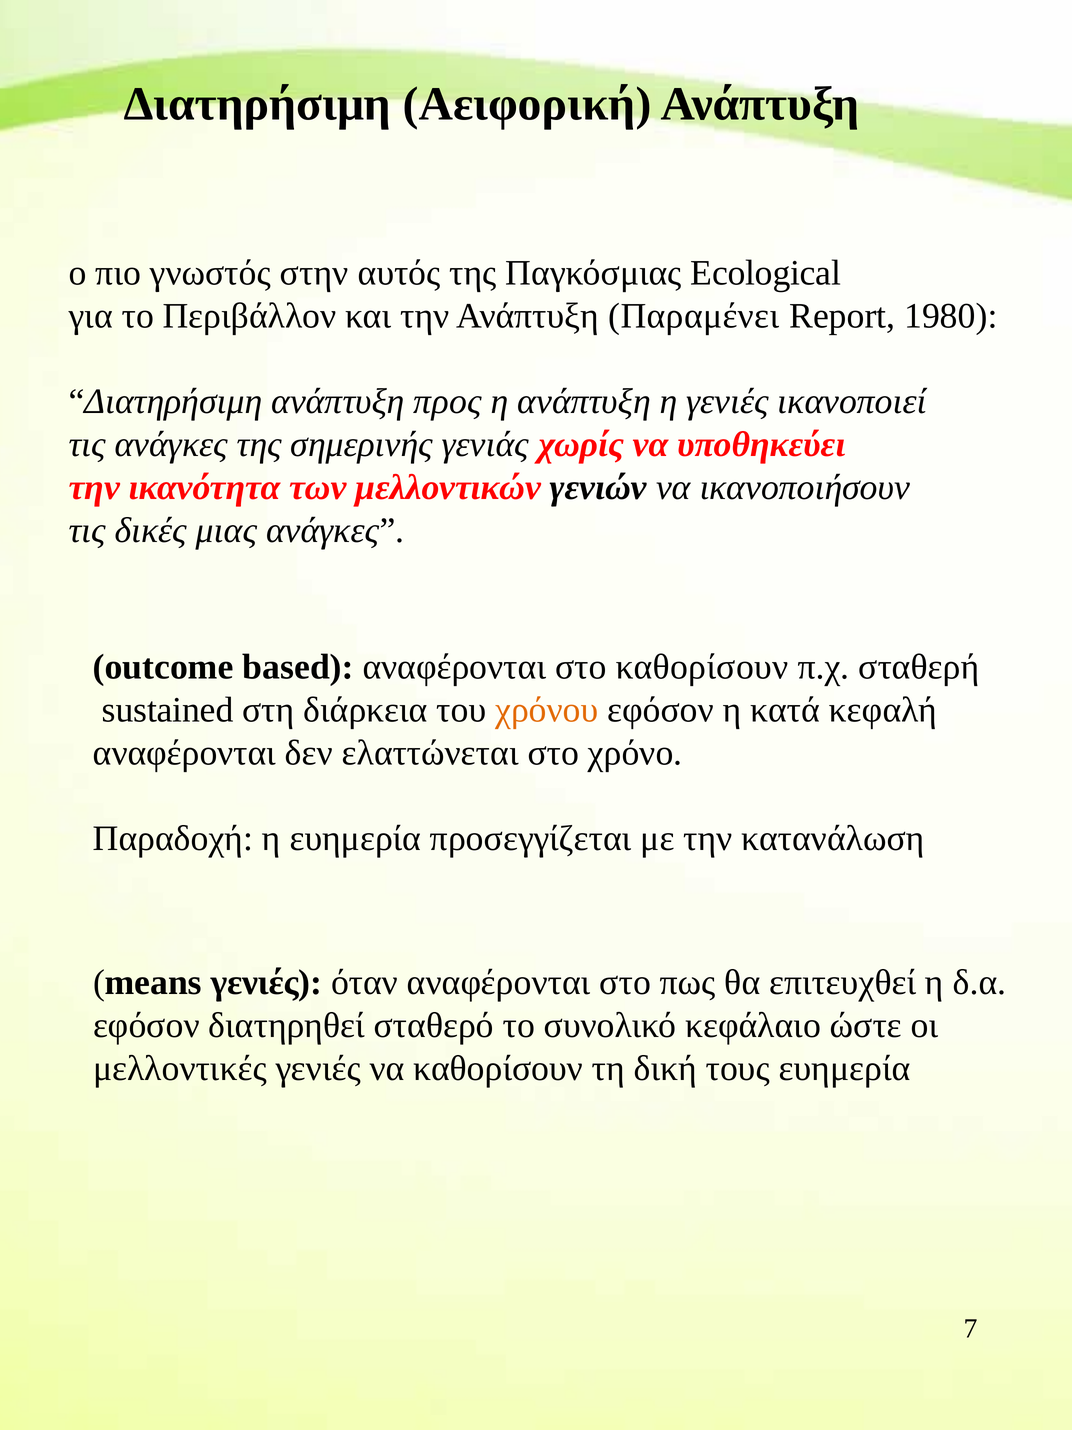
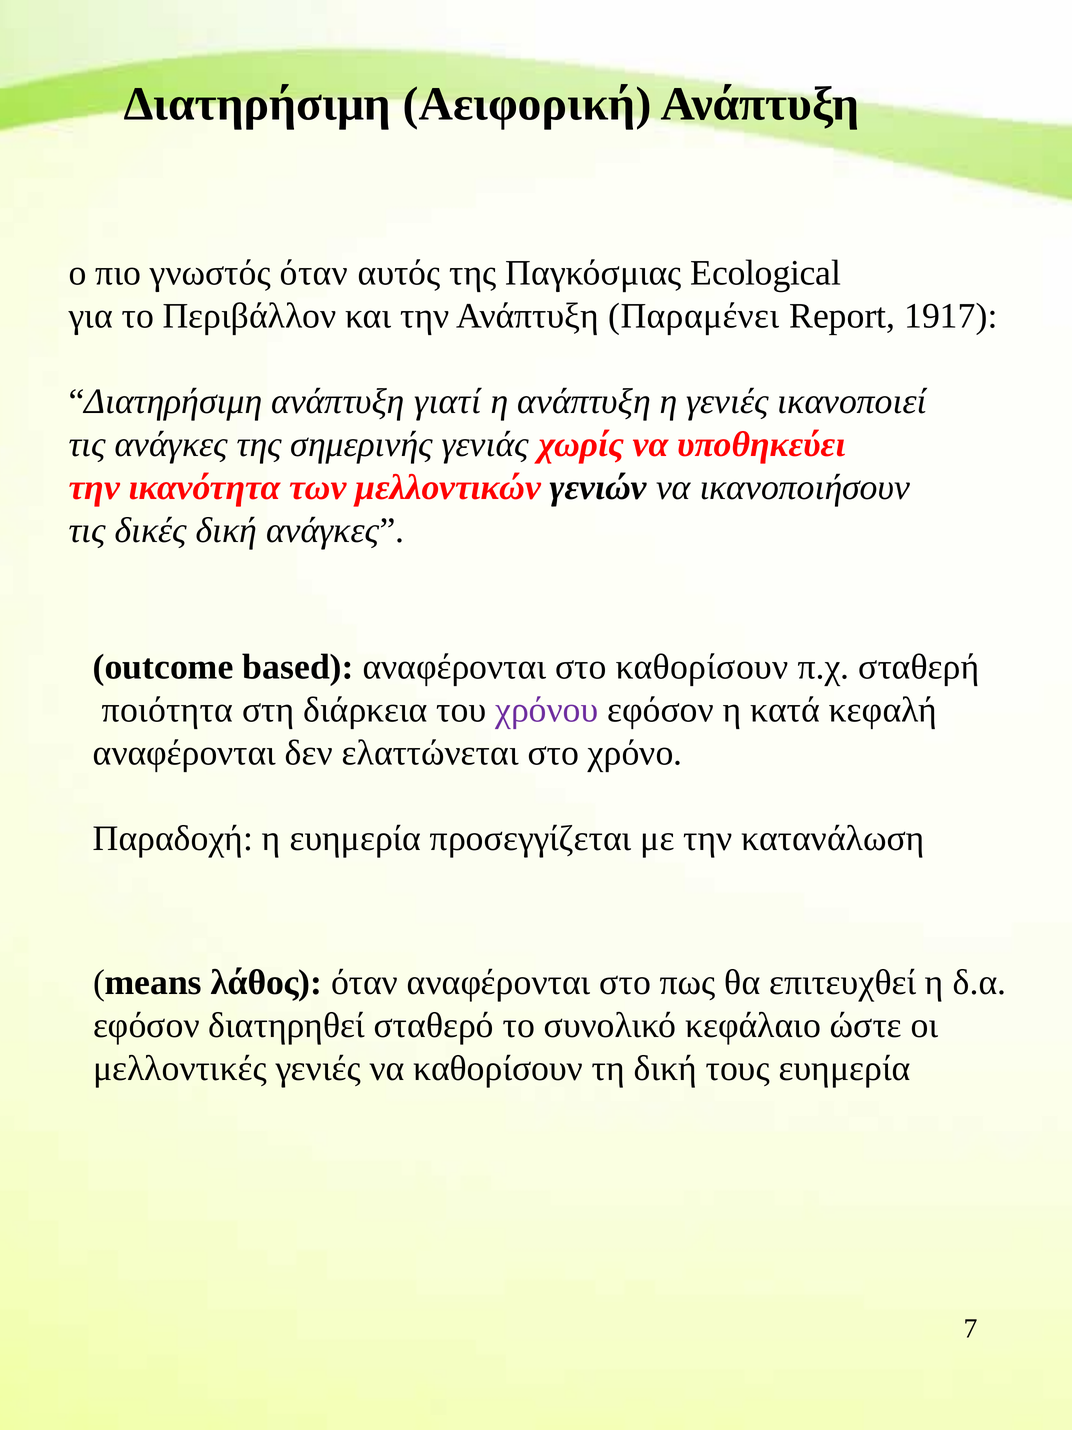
γνωστός στην: στην -> όταν (314, 273)
1980: 1980 -> 1917 (951, 316)
προς: προς -> γιατί (448, 401)
δικές μιας: μιας -> δική (226, 530)
sustained: sustained -> ποιότητα (167, 710)
χρόνου colour: orange -> purple (547, 710)
means γενιές: γενιές -> λάθος (266, 982)
